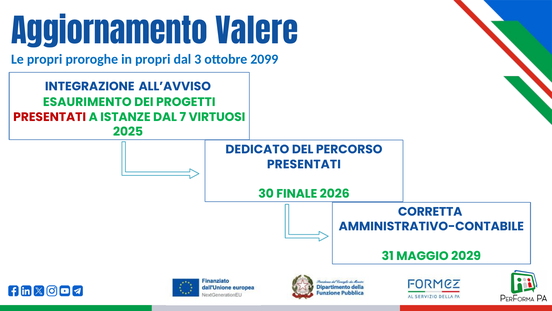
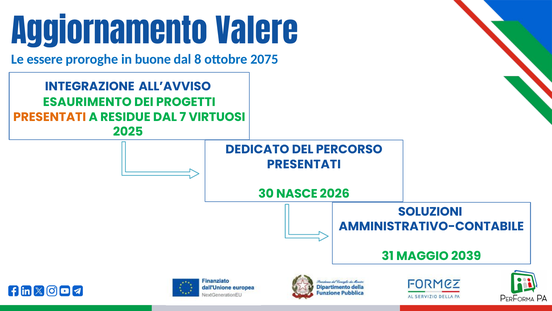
Le propri: propri -> essere (45, 59)
in propri: propri -> buone (153, 59)
3: 3 -> 8 (198, 59)
2099: 2099 -> 2075 (264, 59)
PRESENTATI colour: red -> orange (50, 117)
ISTANZE: ISTANZE -> RESIDUE (125, 117)
FINALE: FINALE -> NASCE (297, 194)
CORRETTA: CORRETTA -> SOLUZIONI (430, 212)
2029: 2029 -> 2039 (466, 256)
